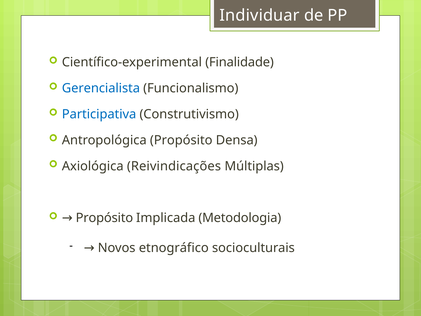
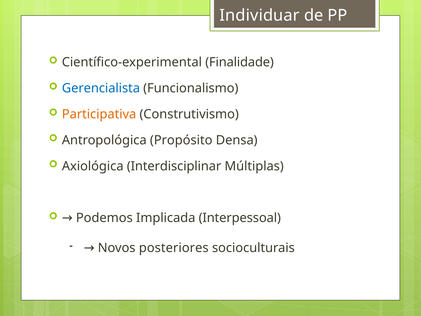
Participativa colour: blue -> orange (99, 114)
Reivindicações: Reivindicações -> Interdisciplinar (174, 166)
Propósito: Propósito -> Podemos (104, 218)
Metodologia: Metodologia -> Interpessoal (240, 218)
etnográfico: etnográfico -> posteriores (174, 248)
